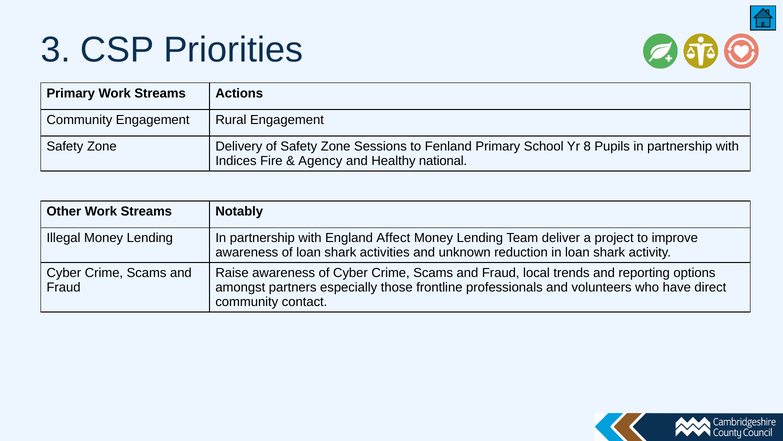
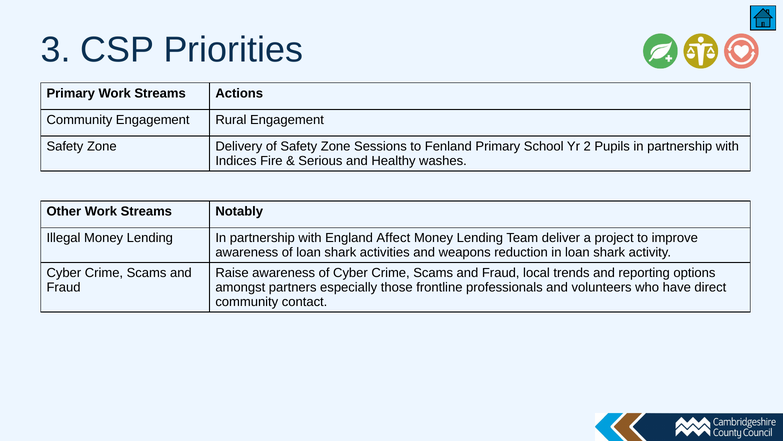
8: 8 -> 2 (587, 146)
Agency: Agency -> Serious (320, 161)
national: national -> washes (443, 161)
unknown: unknown -> weapons (465, 252)
